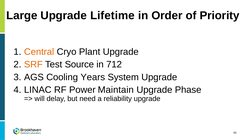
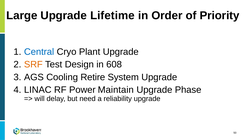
Central colour: orange -> blue (39, 52)
Source: Source -> Design (79, 65)
712: 712 -> 608 (114, 65)
Years: Years -> Retire (93, 77)
